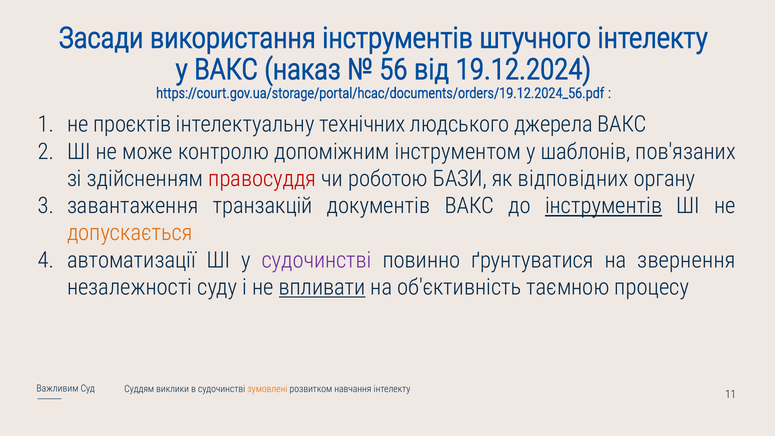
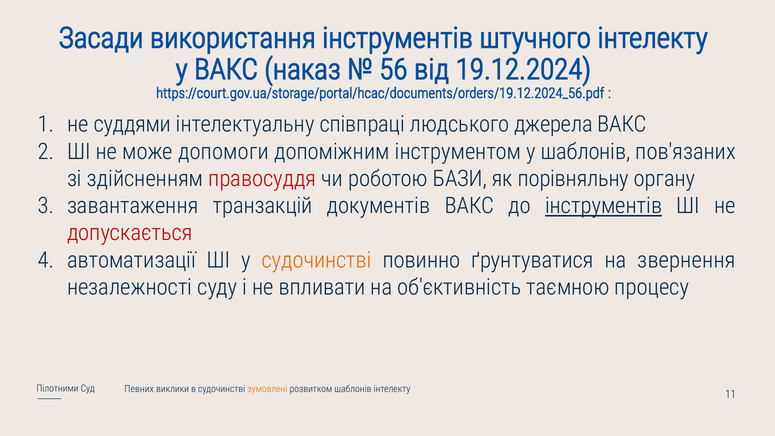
проєктів: проєктів -> суддями (132, 124)
технічних: технічних -> співпраці (362, 124)
контролю: контролю -> допомоги (223, 152)
відповідних: відповідних -> порівняльну (573, 179)
допускається colour: orange -> red (130, 233)
судочинстві colour: purple -> orange (317, 260)
впливати underline: present -> none (322, 287)
Важливим: Важливим -> Пілотними (57, 389)
Суддям: Суддям -> Певних (139, 389)
розвитком навчання: навчання -> шаблонів (353, 389)
